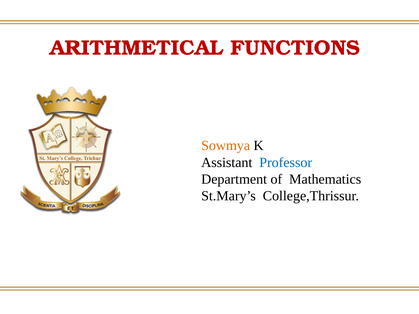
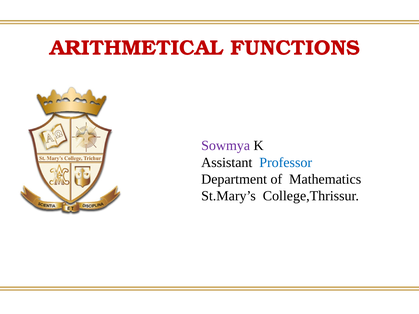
Sowmya colour: orange -> purple (226, 146)
